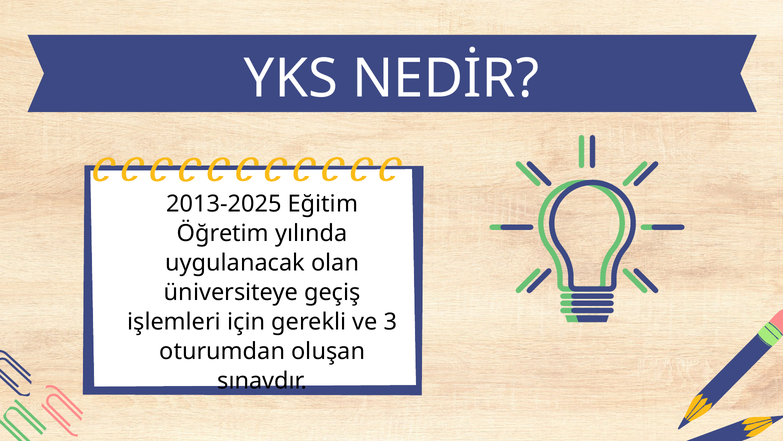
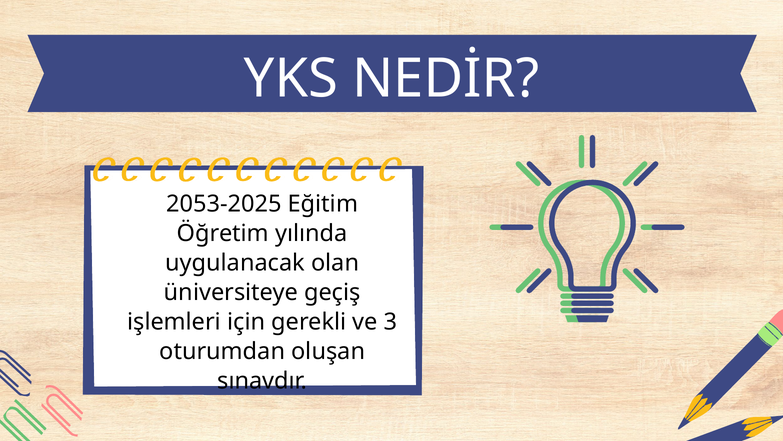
2013-2025: 2013-2025 -> 2053-2025 (224, 204)
